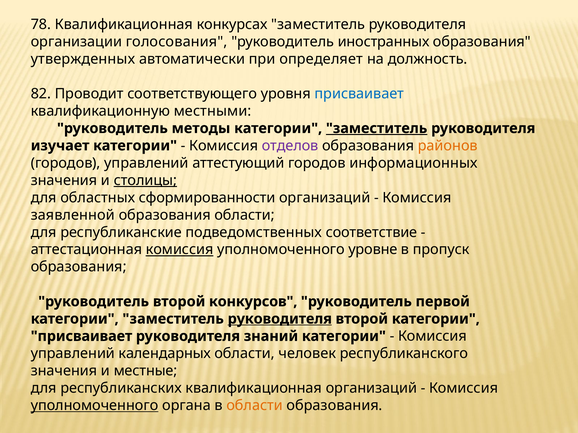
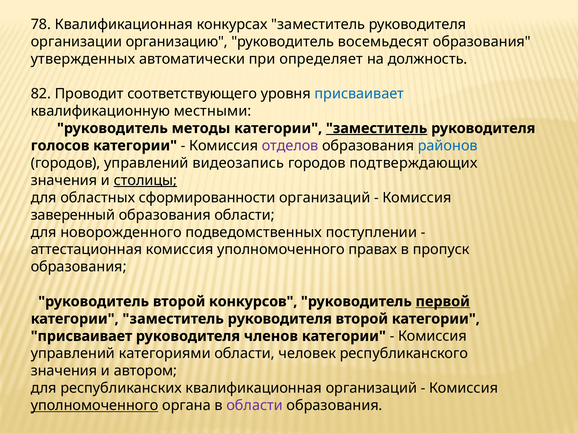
голосования: голосования -> организацию (177, 42)
иностранных: иностранных -> восемьдесят (383, 42)
изучает: изучает -> голосов (60, 146)
районов colour: orange -> blue (448, 146)
аттестующий: аттестующий -> видеозапись (238, 163)
информационных: информационных -> подтверждающих (413, 163)
заявленной: заявленной -> заверенный (73, 215)
республиканские: республиканские -> новорожденного (121, 233)
соответствие: соответствие -> поступлении (371, 233)
комиссия underline: present -> none (180, 250)
уровне: уровне -> правах (373, 250)
первой underline: none -> present (443, 302)
руководителя underline: present -> none (280, 319)
знаний: знаний -> членов (271, 337)
календарных: календарных -> категориями (165, 354)
местные: местные -> автором (145, 371)
области colour: orange -> purple (255, 406)
